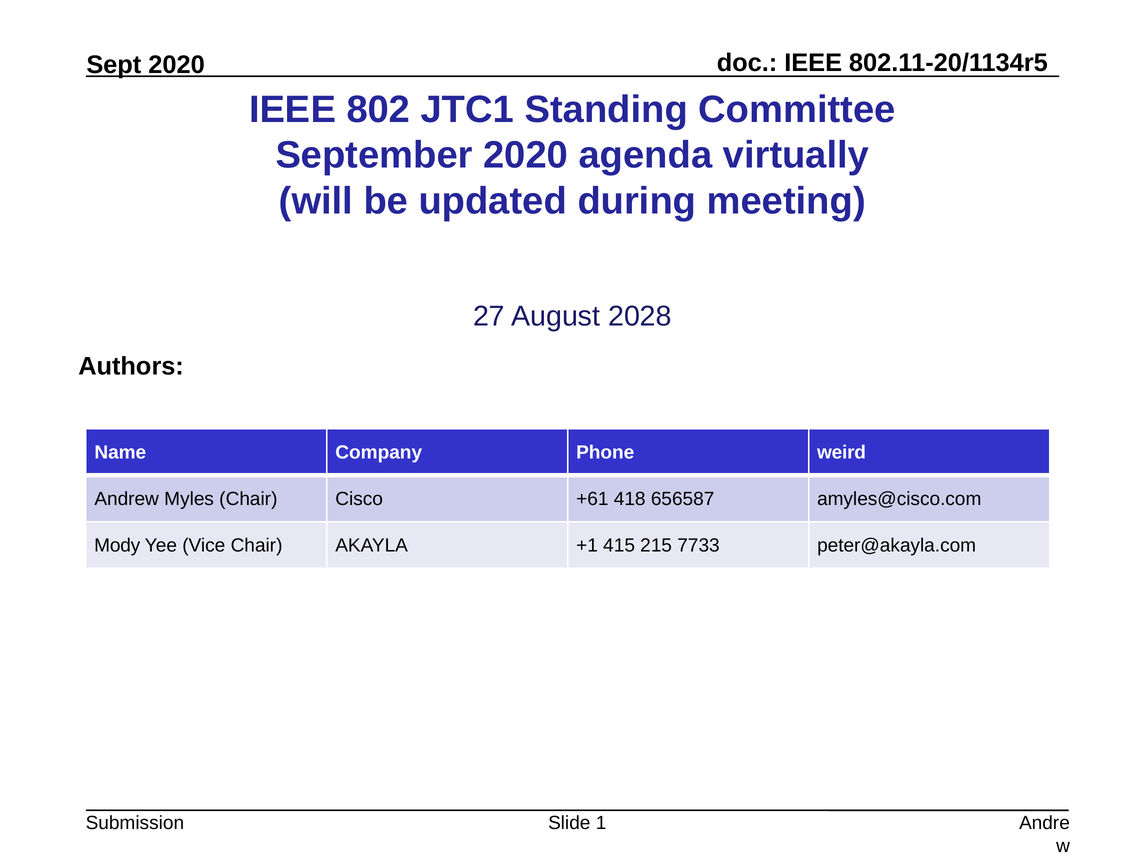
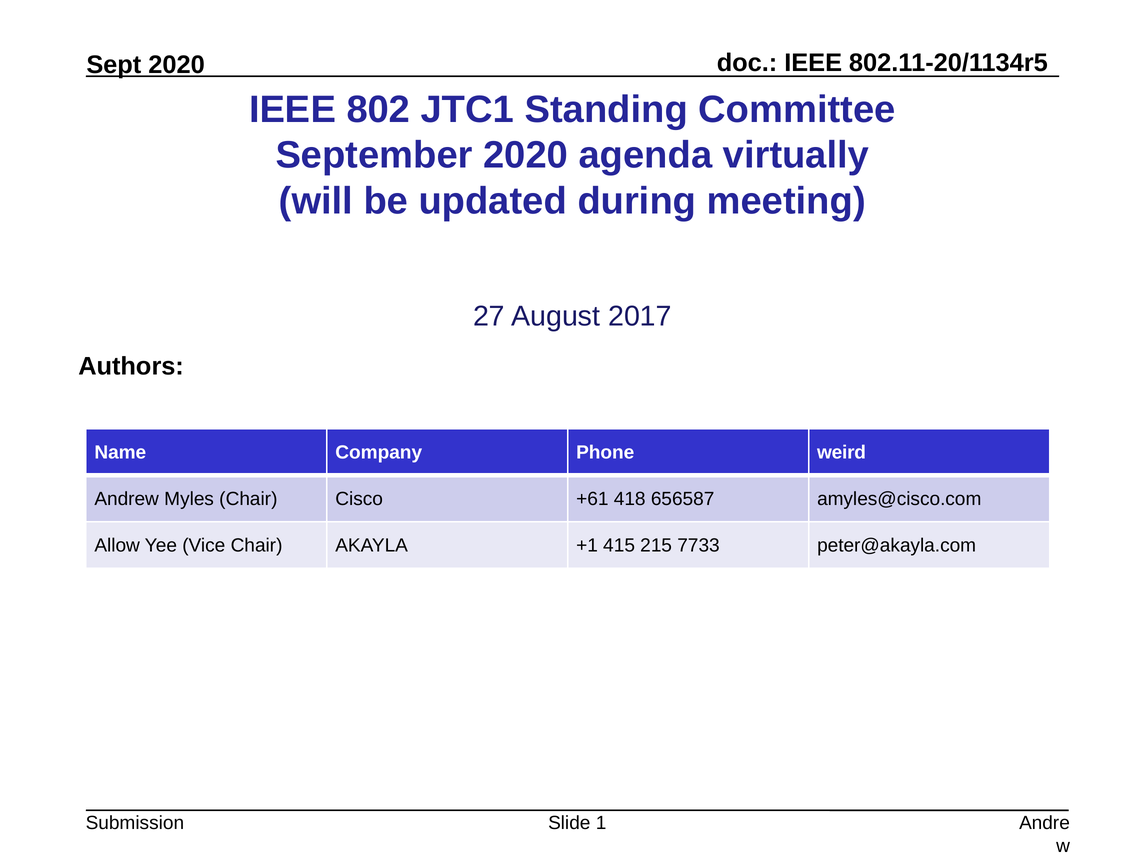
2028: 2028 -> 2017 (640, 317)
Mody: Mody -> Allow (117, 546)
